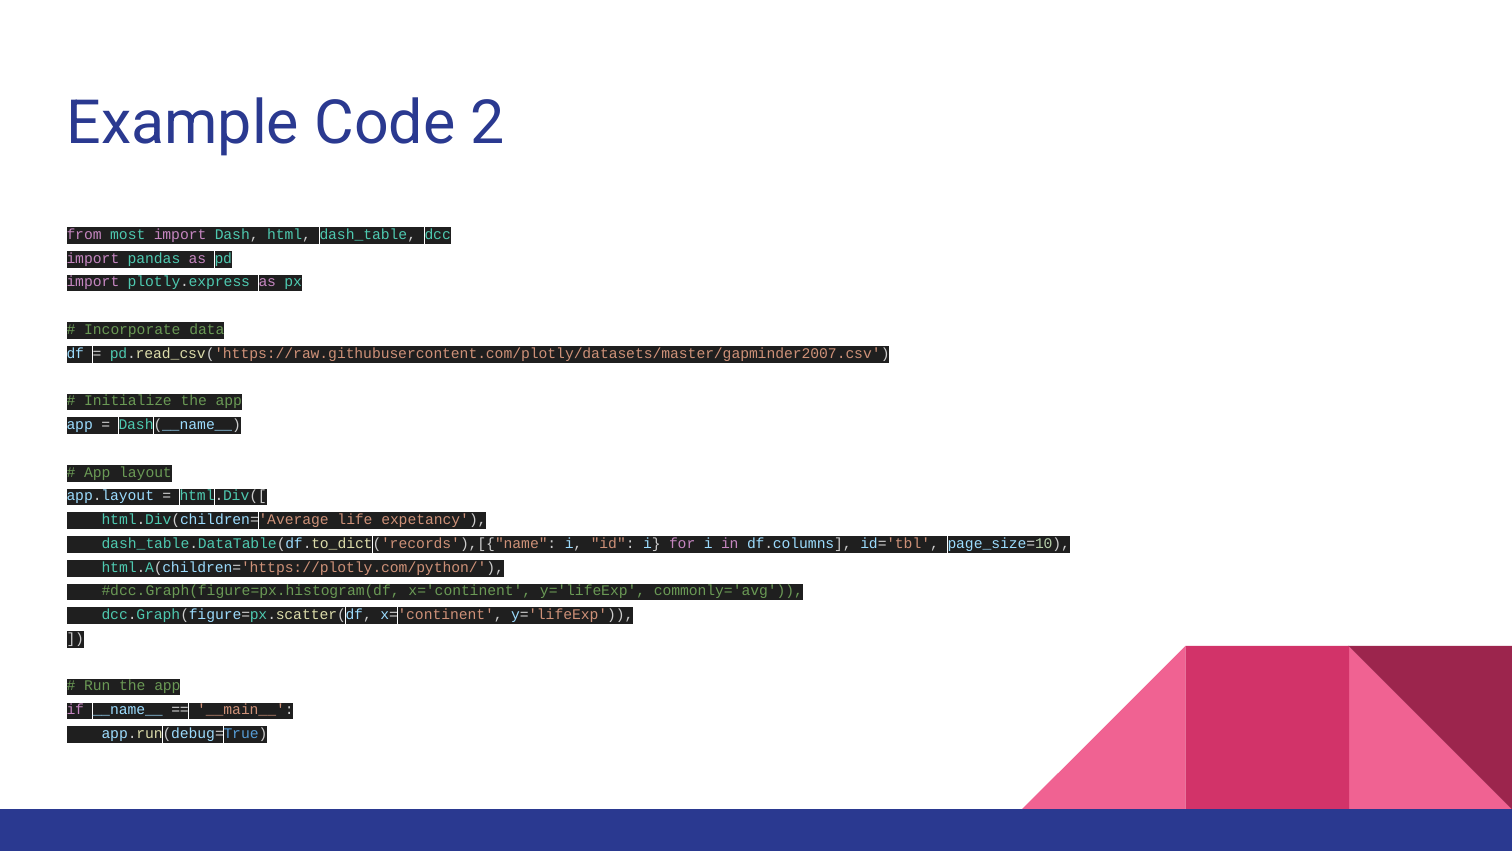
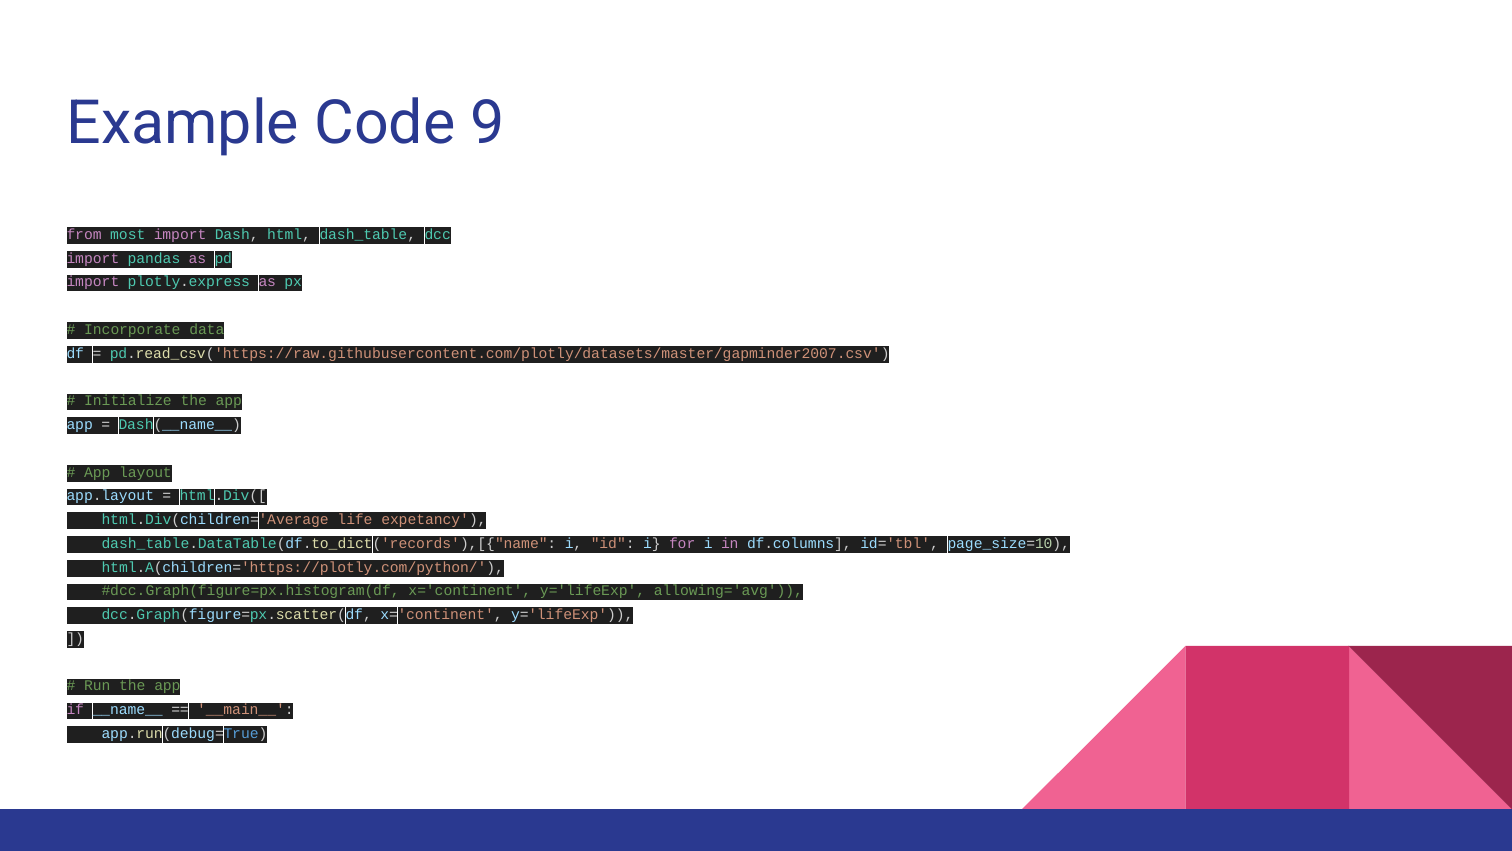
2: 2 -> 9 (488, 124)
commonly='avg: commonly='avg -> allowing='avg (728, 591)
